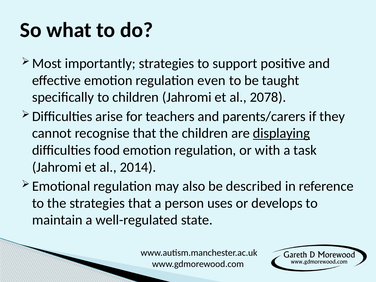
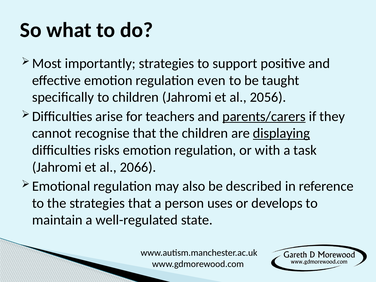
2078: 2078 -> 2056 (268, 97)
parents/carers underline: none -> present (264, 116)
food: food -> risks (107, 150)
2014: 2014 -> 2066 (138, 167)
